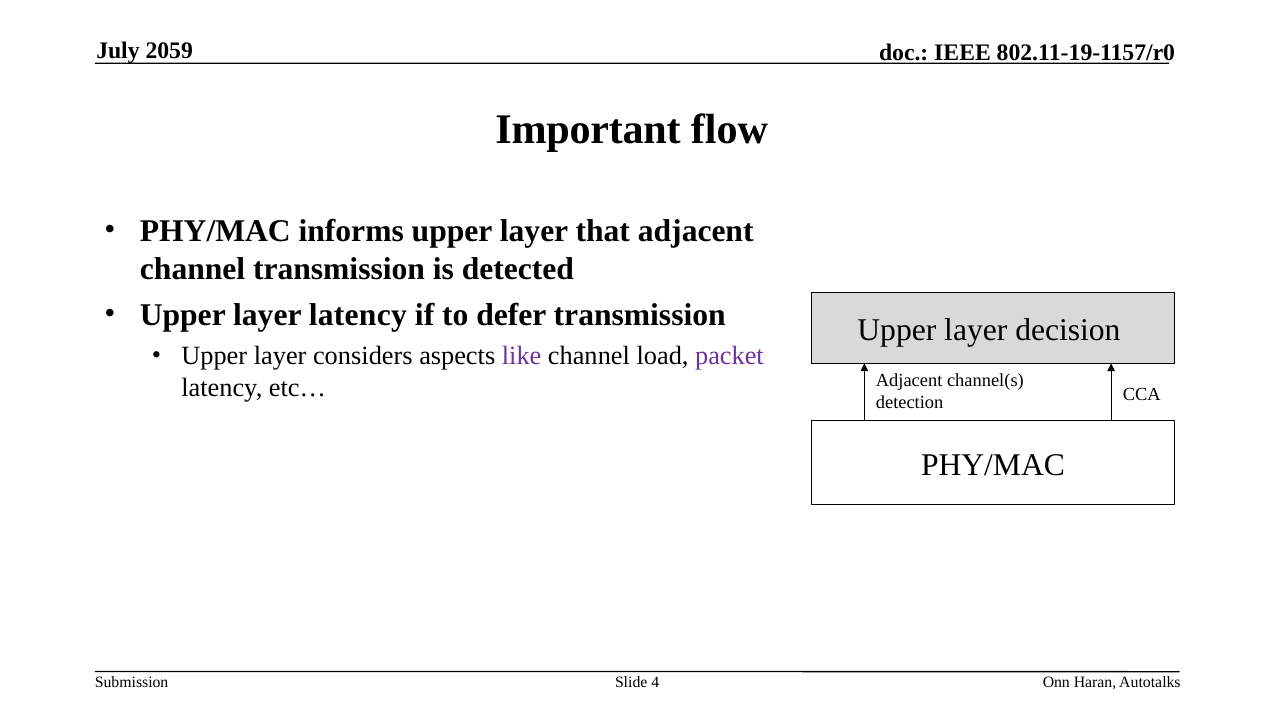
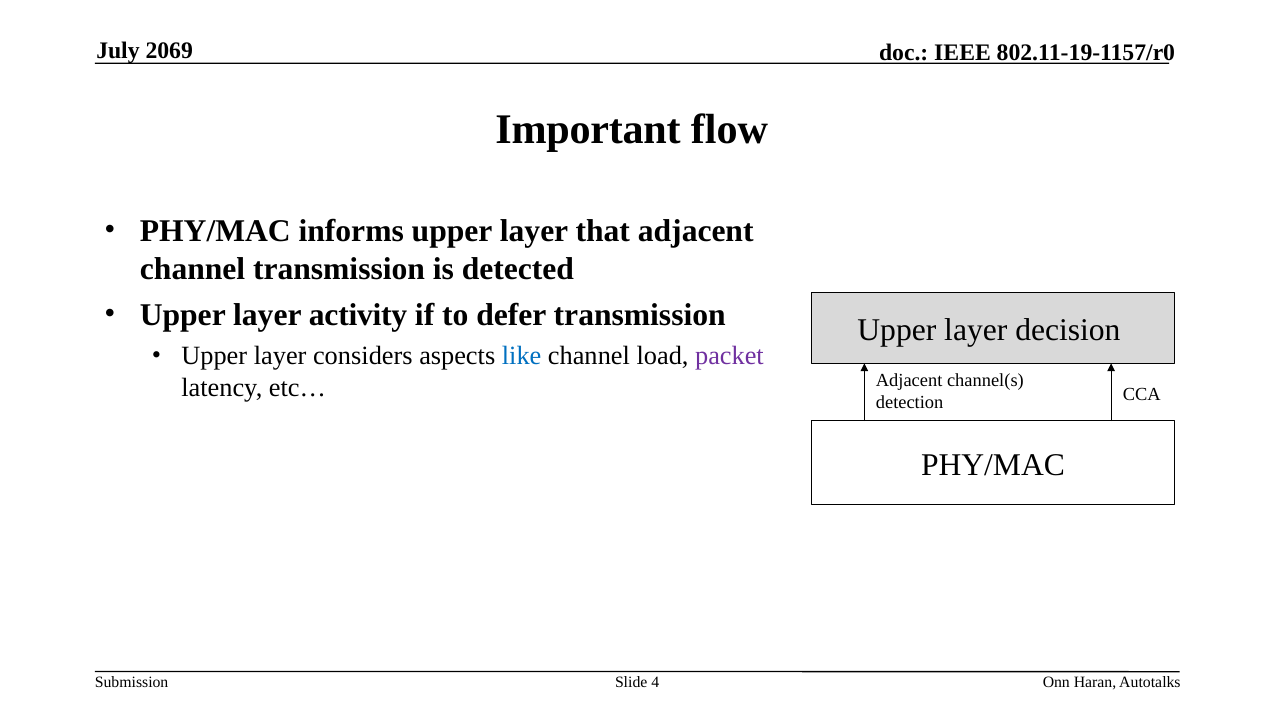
2059: 2059 -> 2069 (169, 50)
layer latency: latency -> activity (358, 315)
like colour: purple -> blue (522, 356)
